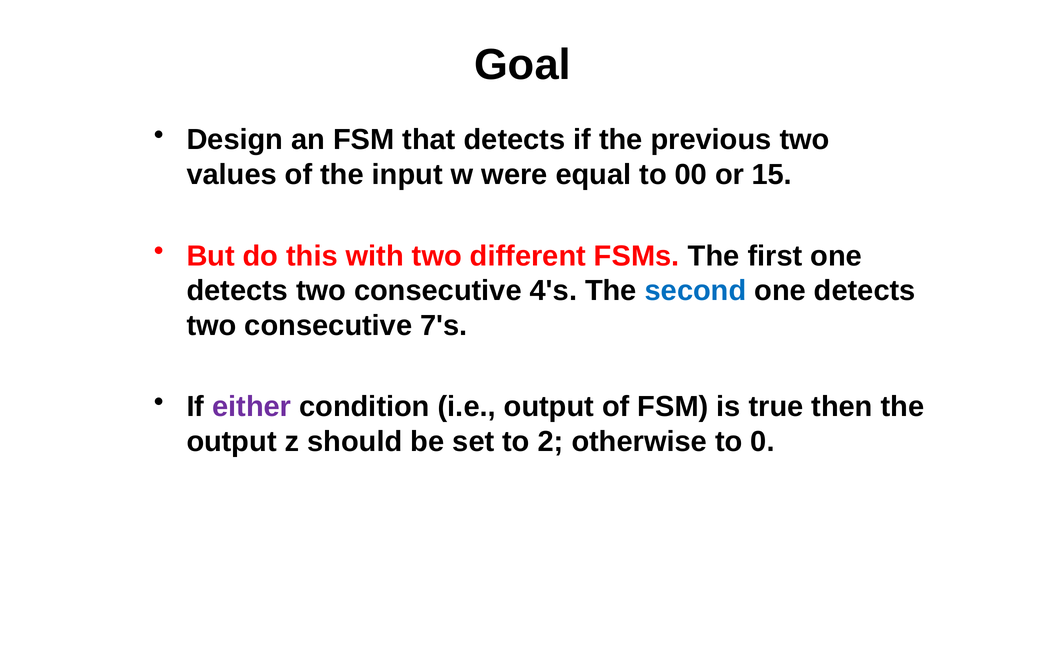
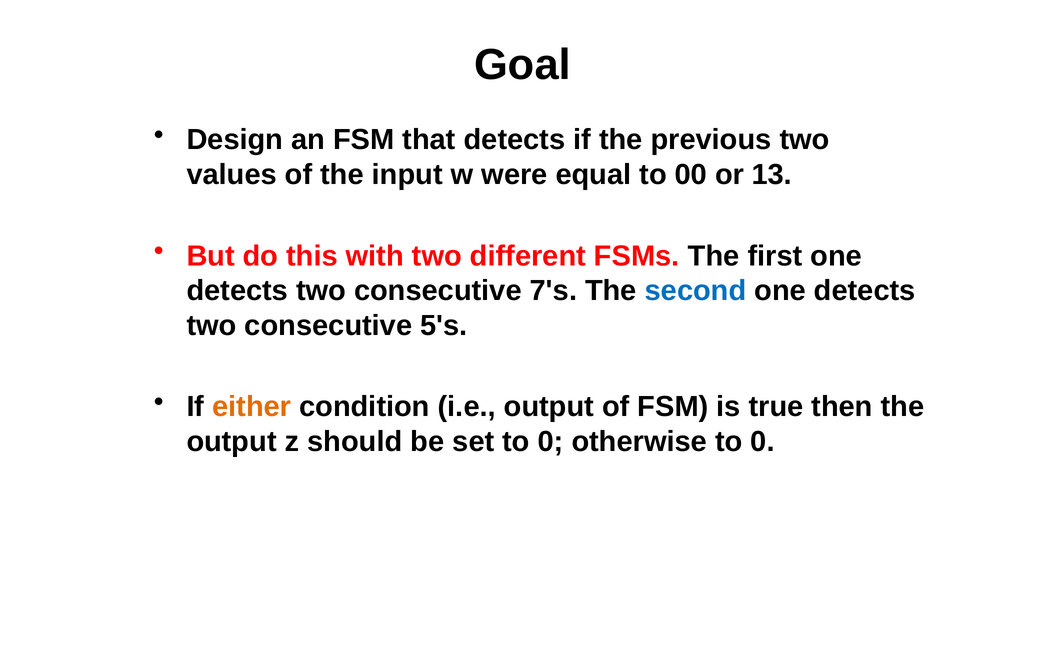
15: 15 -> 13 (772, 175)
4's: 4's -> 7's (553, 291)
7's: 7's -> 5's (444, 326)
either colour: purple -> orange (252, 407)
set to 2: 2 -> 0 (551, 442)
